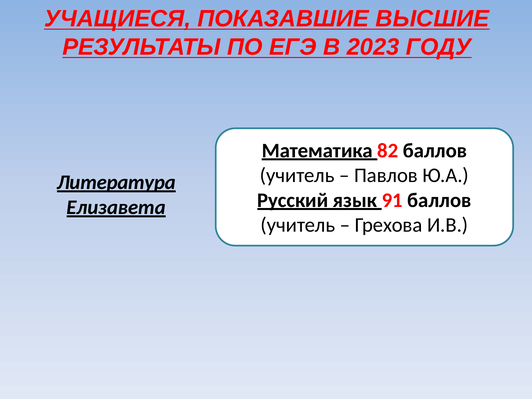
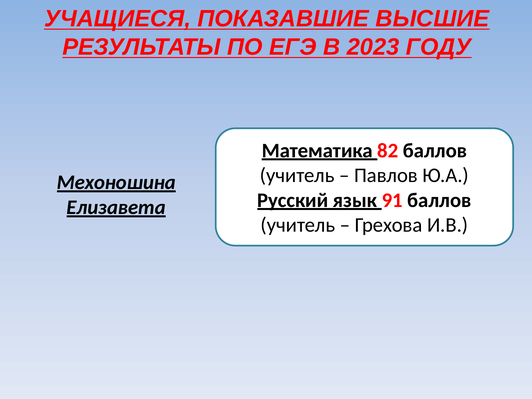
Литература: Литература -> Мехоношина (116, 182)
